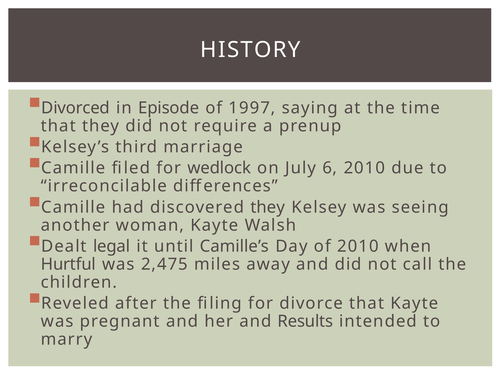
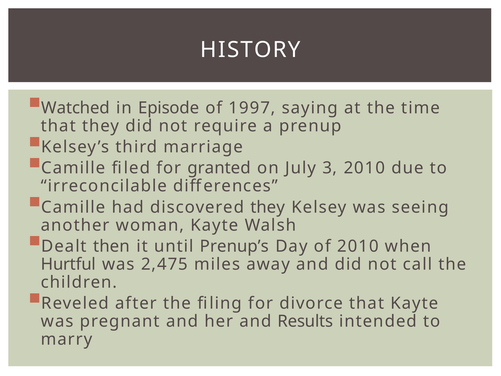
Divorced: Divorced -> Watched (76, 108)
wedlock: wedlock -> granted (219, 168)
6: 6 -> 3 (330, 168)
legal: legal -> then (111, 246)
Camille’s: Camille’s -> Prenup’s (234, 246)
